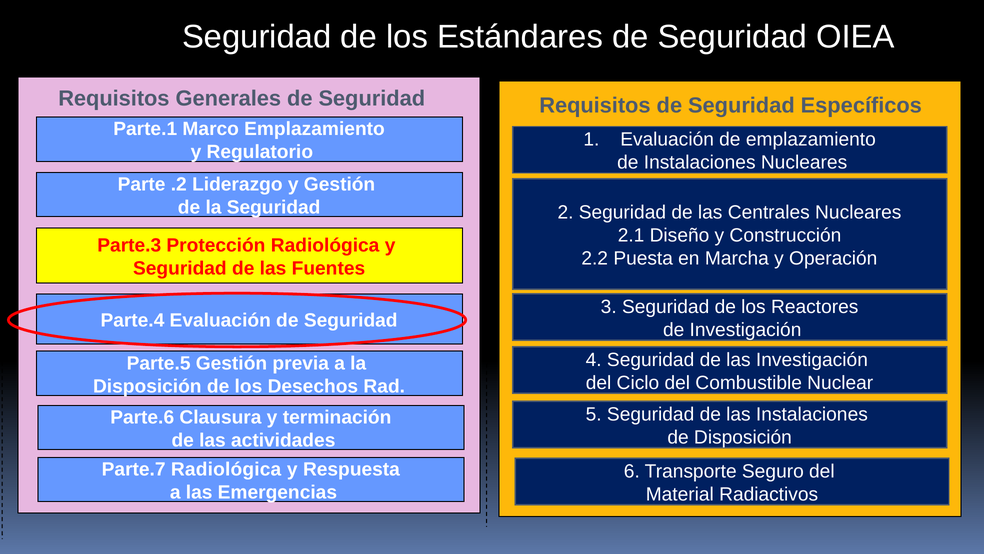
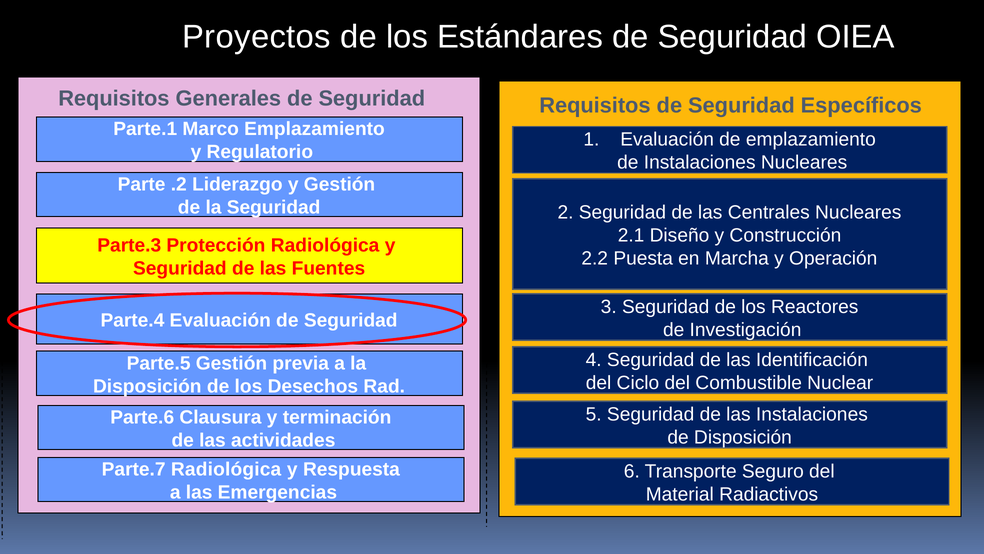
Seguridad: Seguridad -> Proyectos (257, 37)
las Investigación: Investigación -> Identificación (812, 360)
